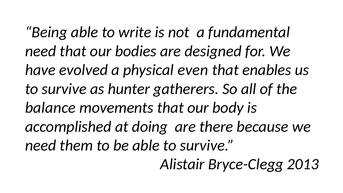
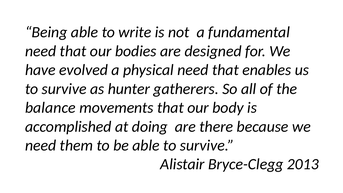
physical even: even -> need (193, 70)
